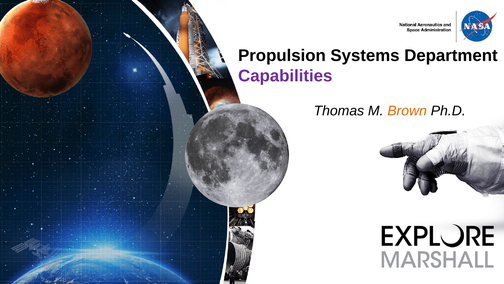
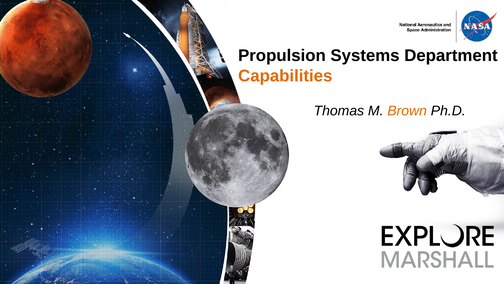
Capabilities colour: purple -> orange (285, 76)
